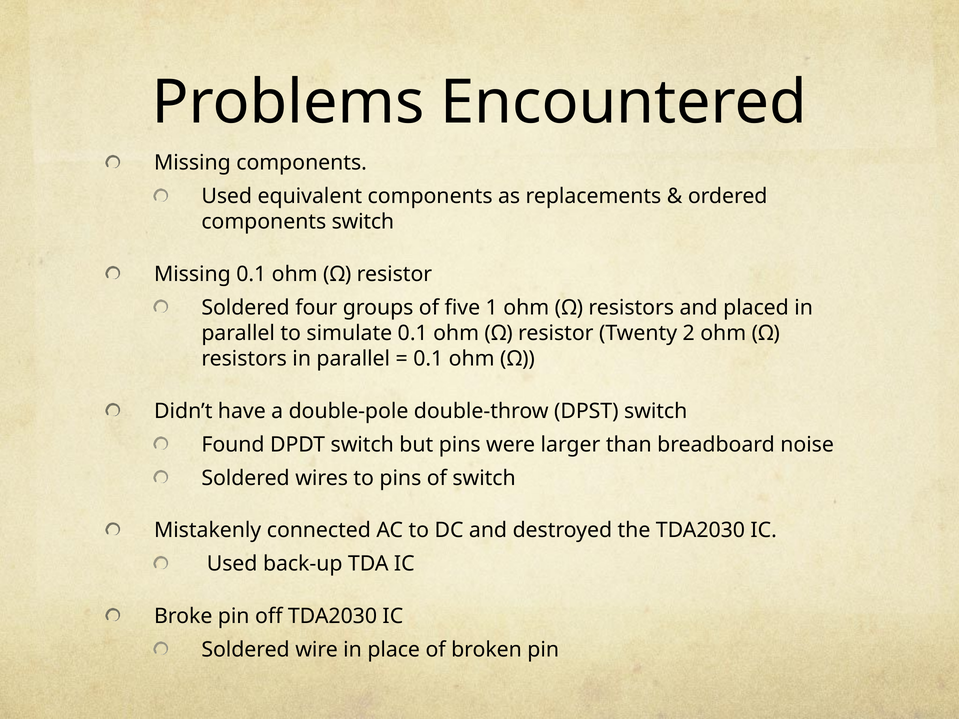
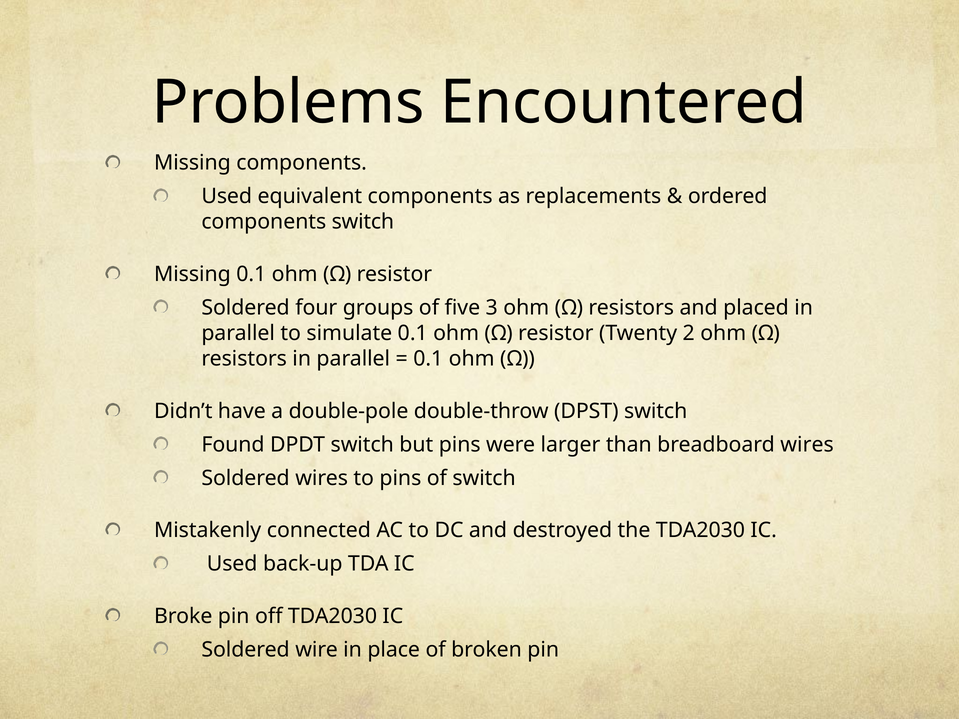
1: 1 -> 3 (492, 308)
breadboard noise: noise -> wires (807, 445)
